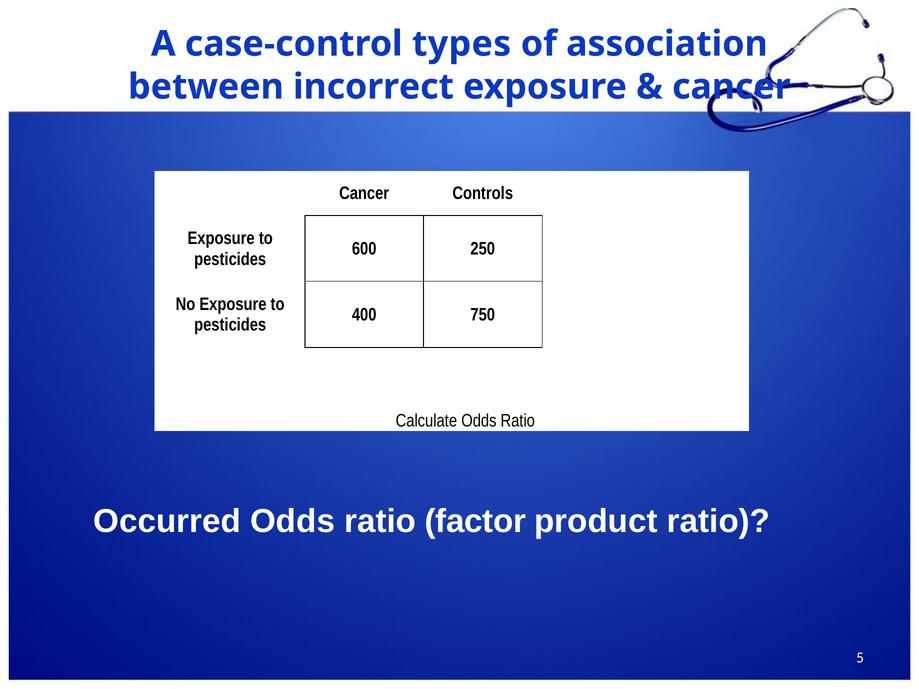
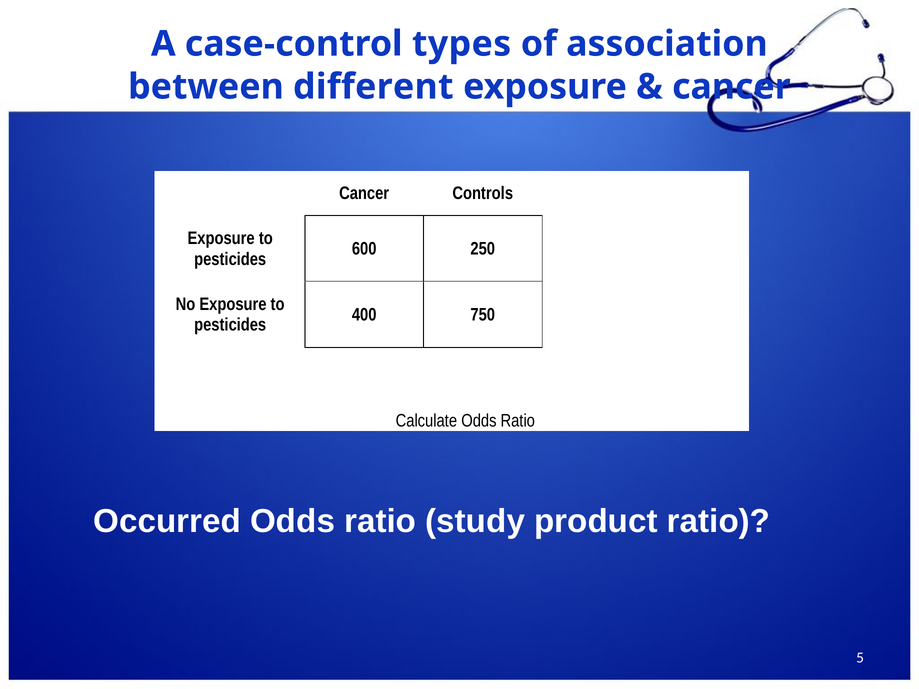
incorrect: incorrect -> different (373, 87)
factor: factor -> study (475, 522)
